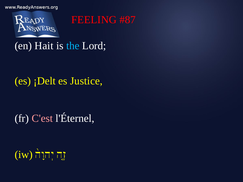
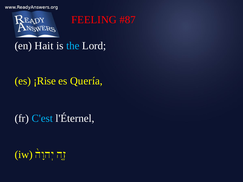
¡Delt: ¡Delt -> ¡Rise (45, 81)
Justice: Justice -> Quería (86, 81)
C'est colour: pink -> light blue (42, 119)
